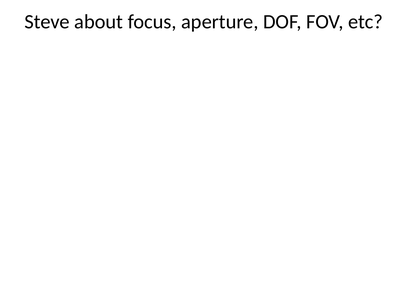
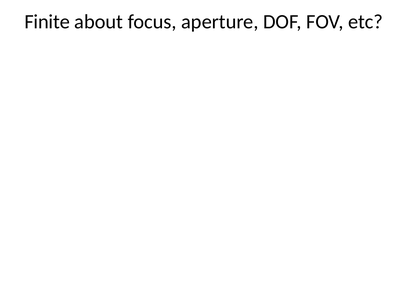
Steve: Steve -> Finite (47, 22)
